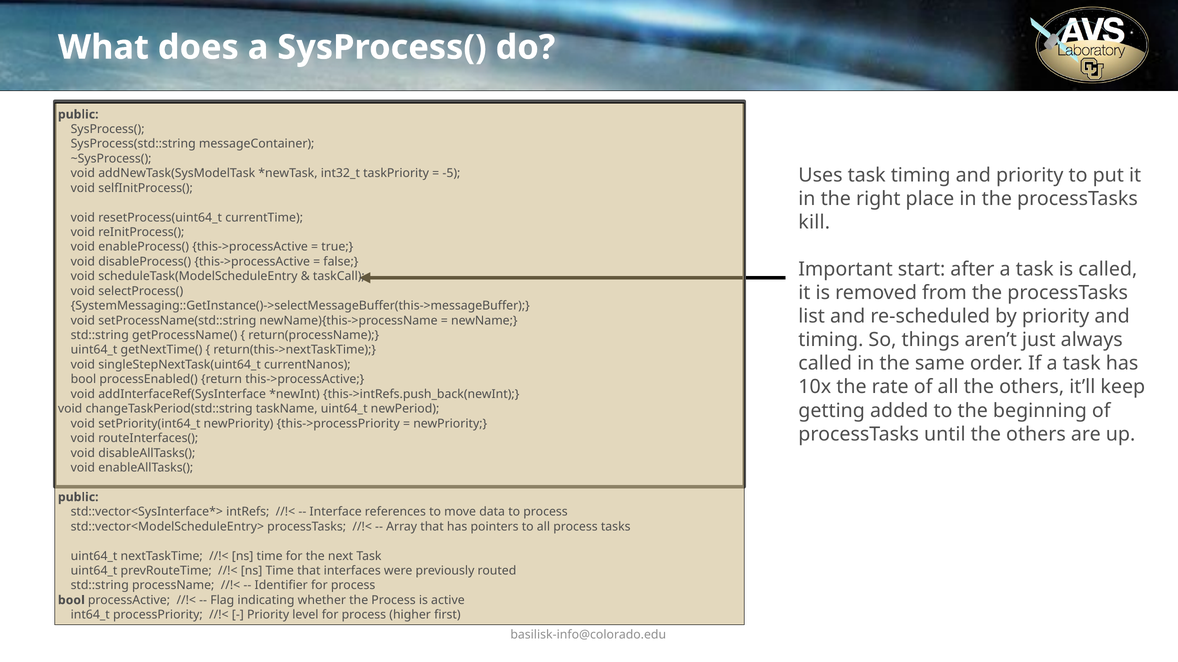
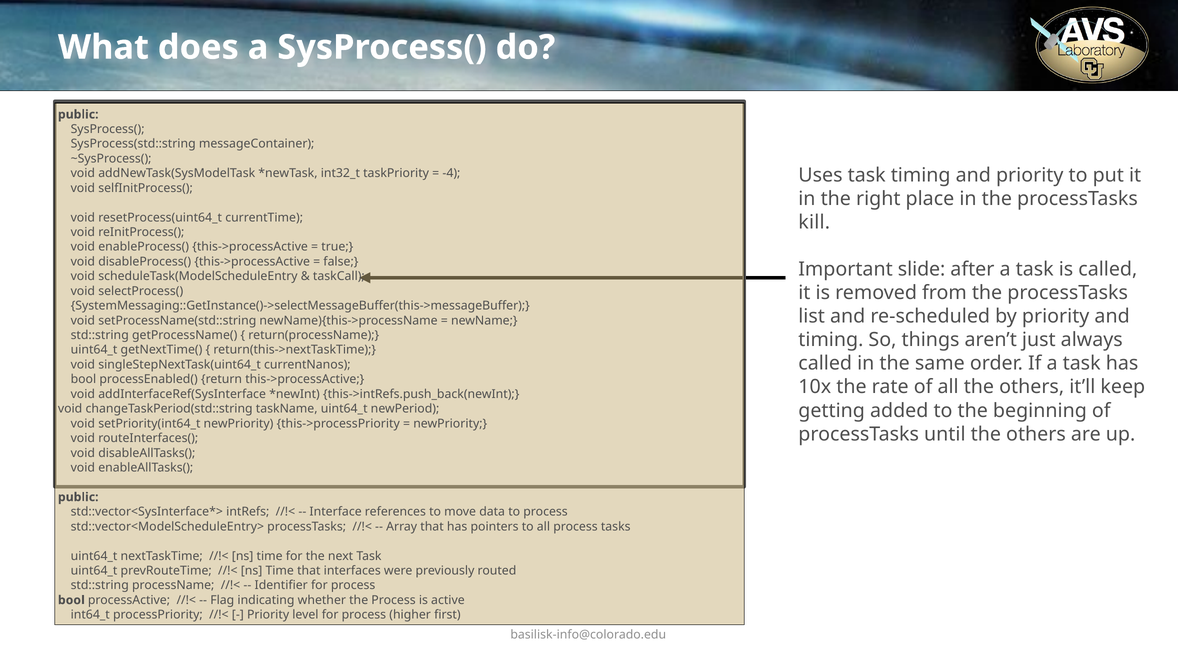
-5: -5 -> -4 (451, 174)
start: start -> slide (922, 270)
